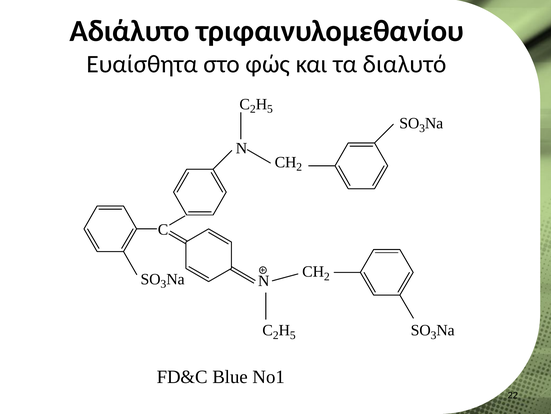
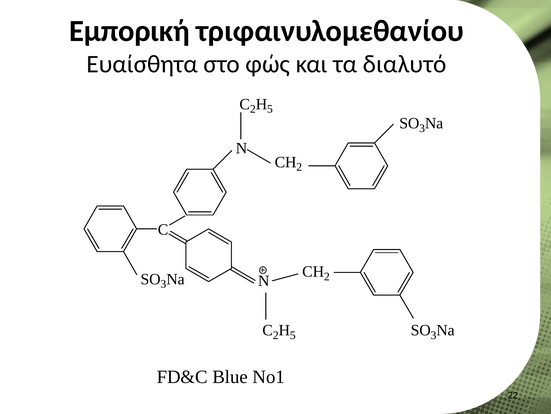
Αδιάλυτο: Αδιάλυτο -> Εμπορική (129, 31)
